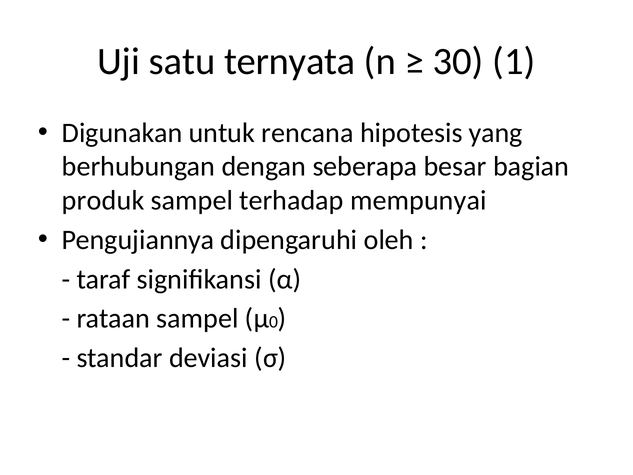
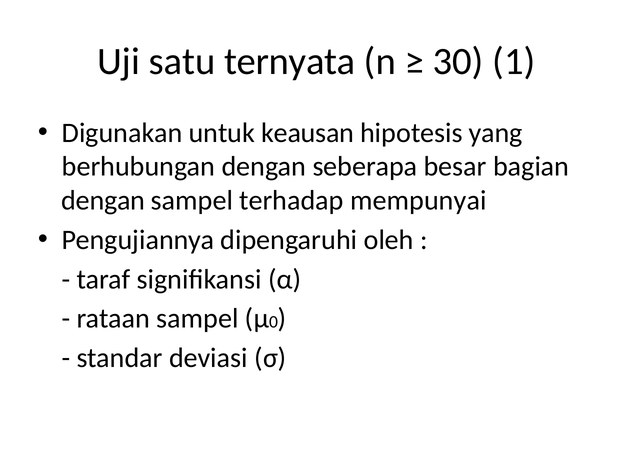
rencana: rencana -> keausan (308, 133)
produk: produk -> dengan (103, 200)
